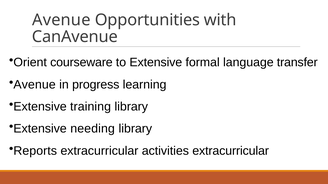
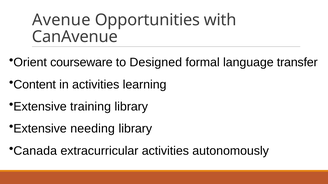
to Extensive: Extensive -> Designed (156, 63)
Avenue: Avenue -> Content (35, 85)
in progress: progress -> activities (96, 85)
Reports: Reports -> Canada (35, 151)
activities extracurricular: extracurricular -> autonomously (231, 151)
